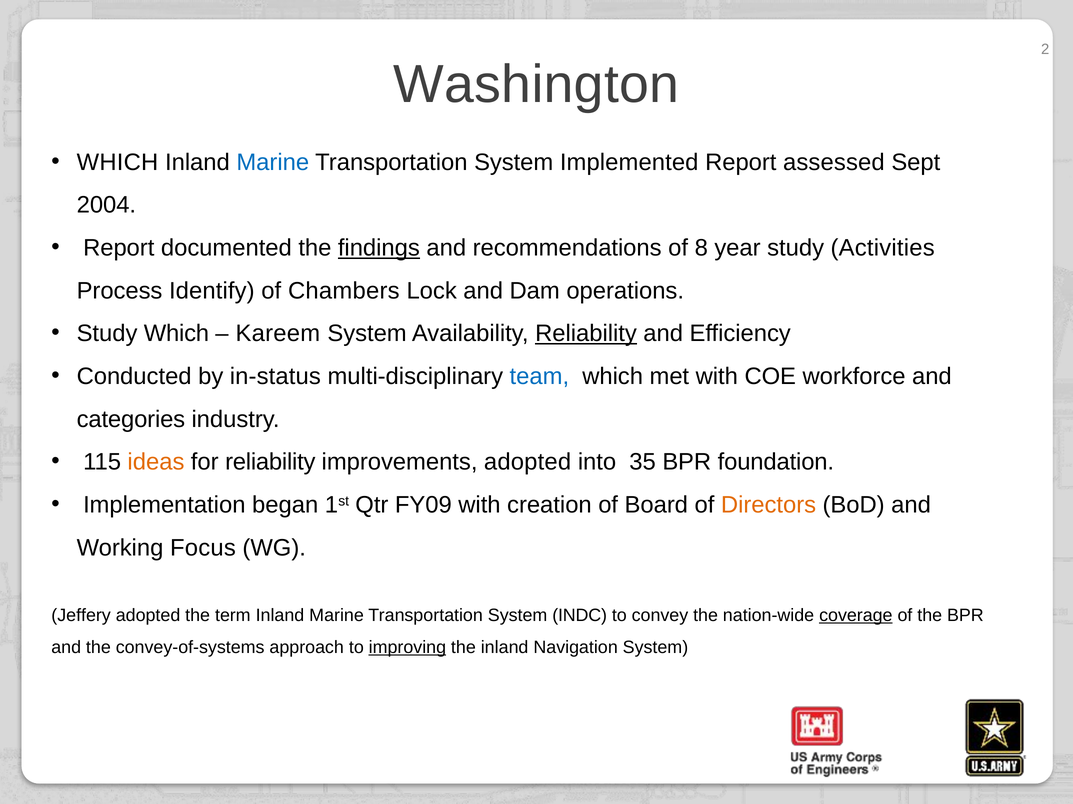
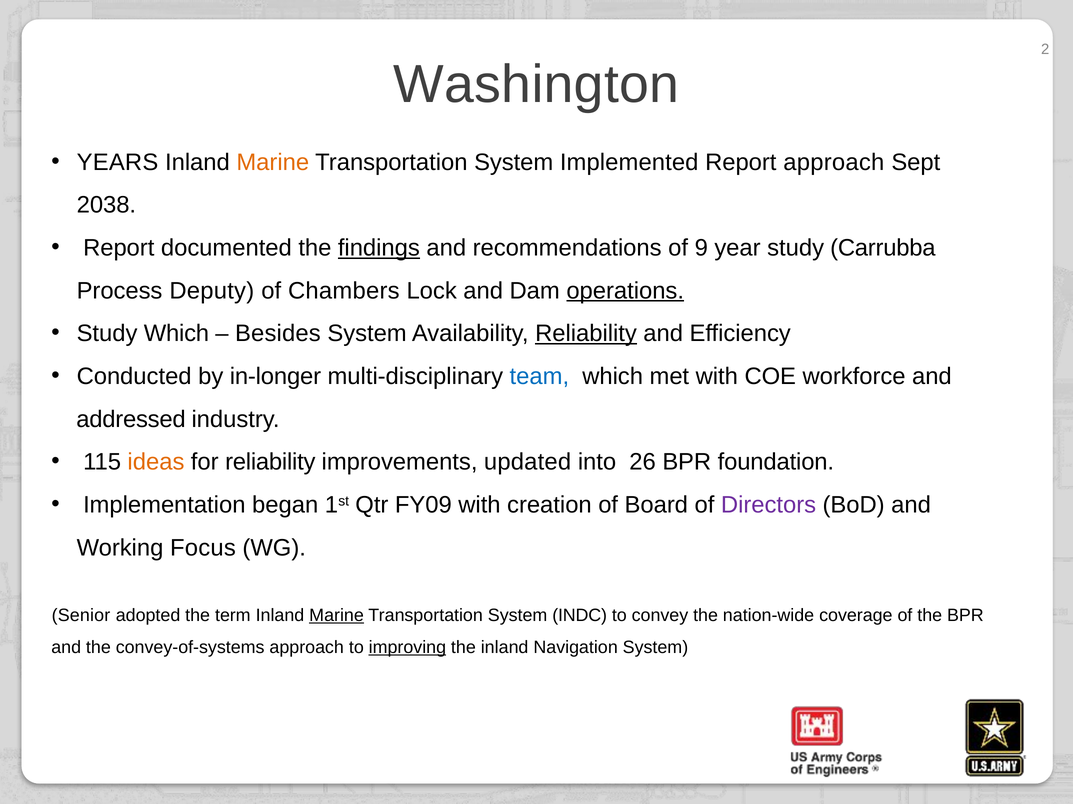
WHICH: WHICH -> YEARS (117, 162)
Marine colour: blue -> orange (273, 162)
Report assessed: assessed -> approach (834, 162)
2004: 2004 -> 2038 (106, 205)
8: 8 -> 9 (701, 248)
Activities: Activities -> Carrubba (883, 248)
Identify: Identify -> Deputy (212, 291)
operations underline: none -> present (625, 291)
Kareem: Kareem -> Besides (278, 334)
in-status: in-status -> in-longer (275, 377)
categories: categories -> addressed (131, 420)
improvements adopted: adopted -> updated (528, 462)
35: 35 -> 26 (643, 462)
Directors colour: orange -> purple (769, 505)
Jeffery: Jeffery -> Senior (81, 616)
Marine underline: none -> present (337, 616)
coverage underline: present -> none (856, 616)
